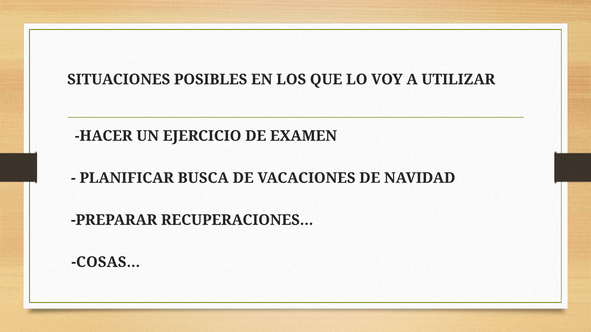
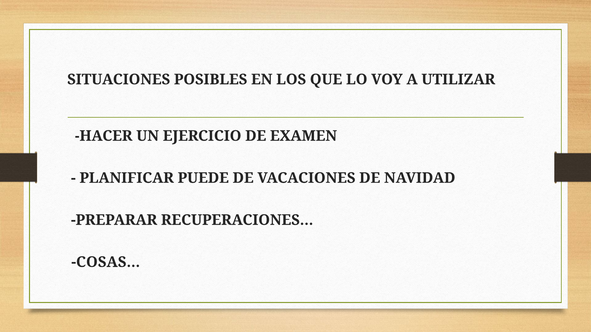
BUSCA: BUSCA -> PUEDE (203, 178)
